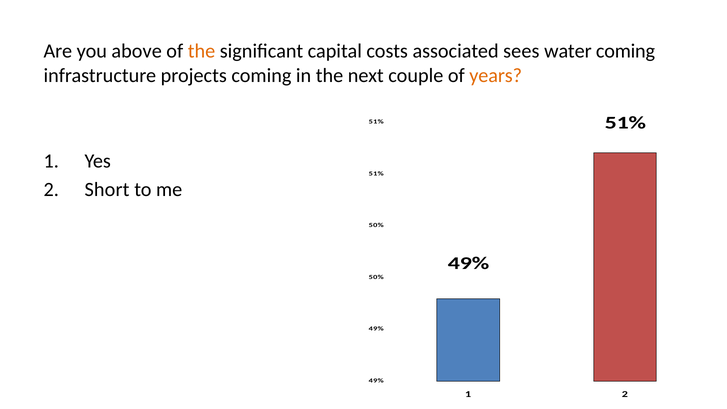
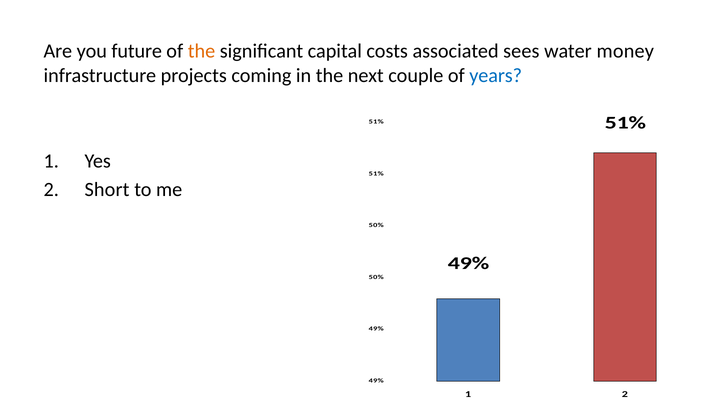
above: above -> future (137, 51)
water coming: coming -> money (625, 51)
years colour: orange -> blue (496, 75)
